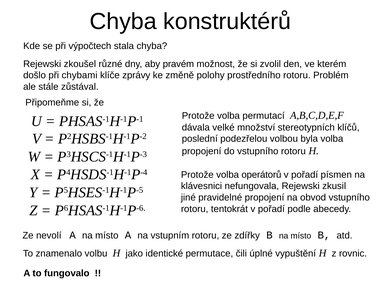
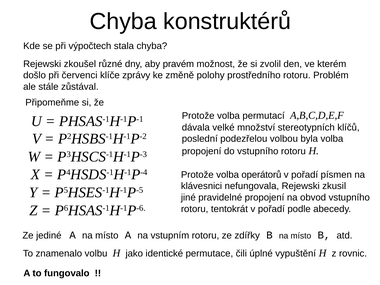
chybami: chybami -> červenci (80, 75)
nevolí: nevolí -> jediné (49, 236)
